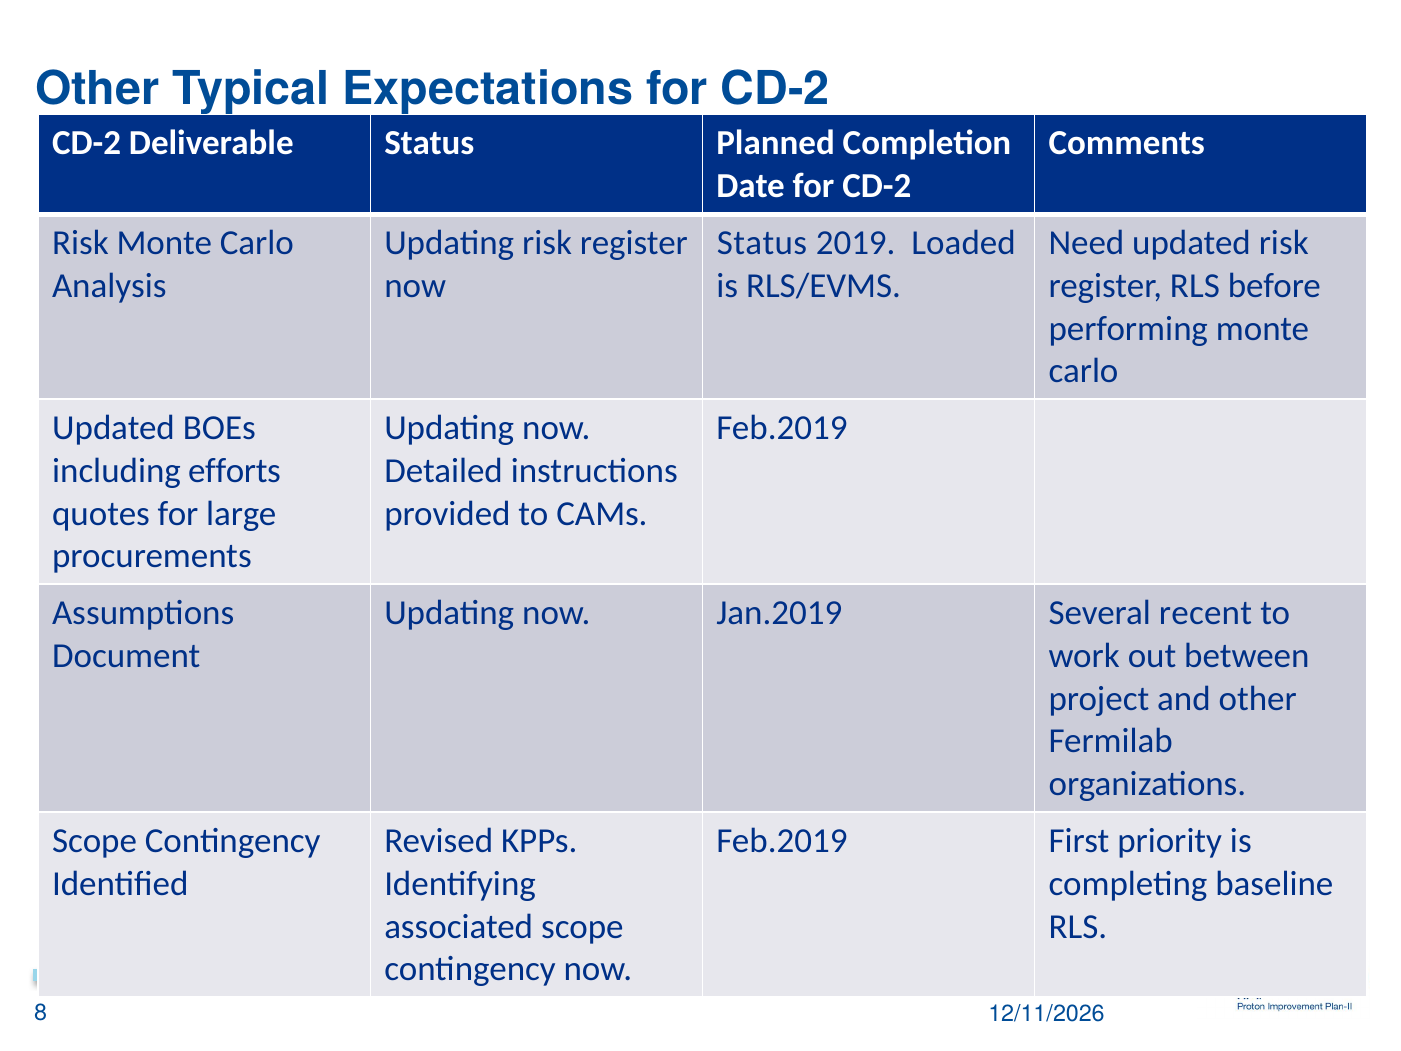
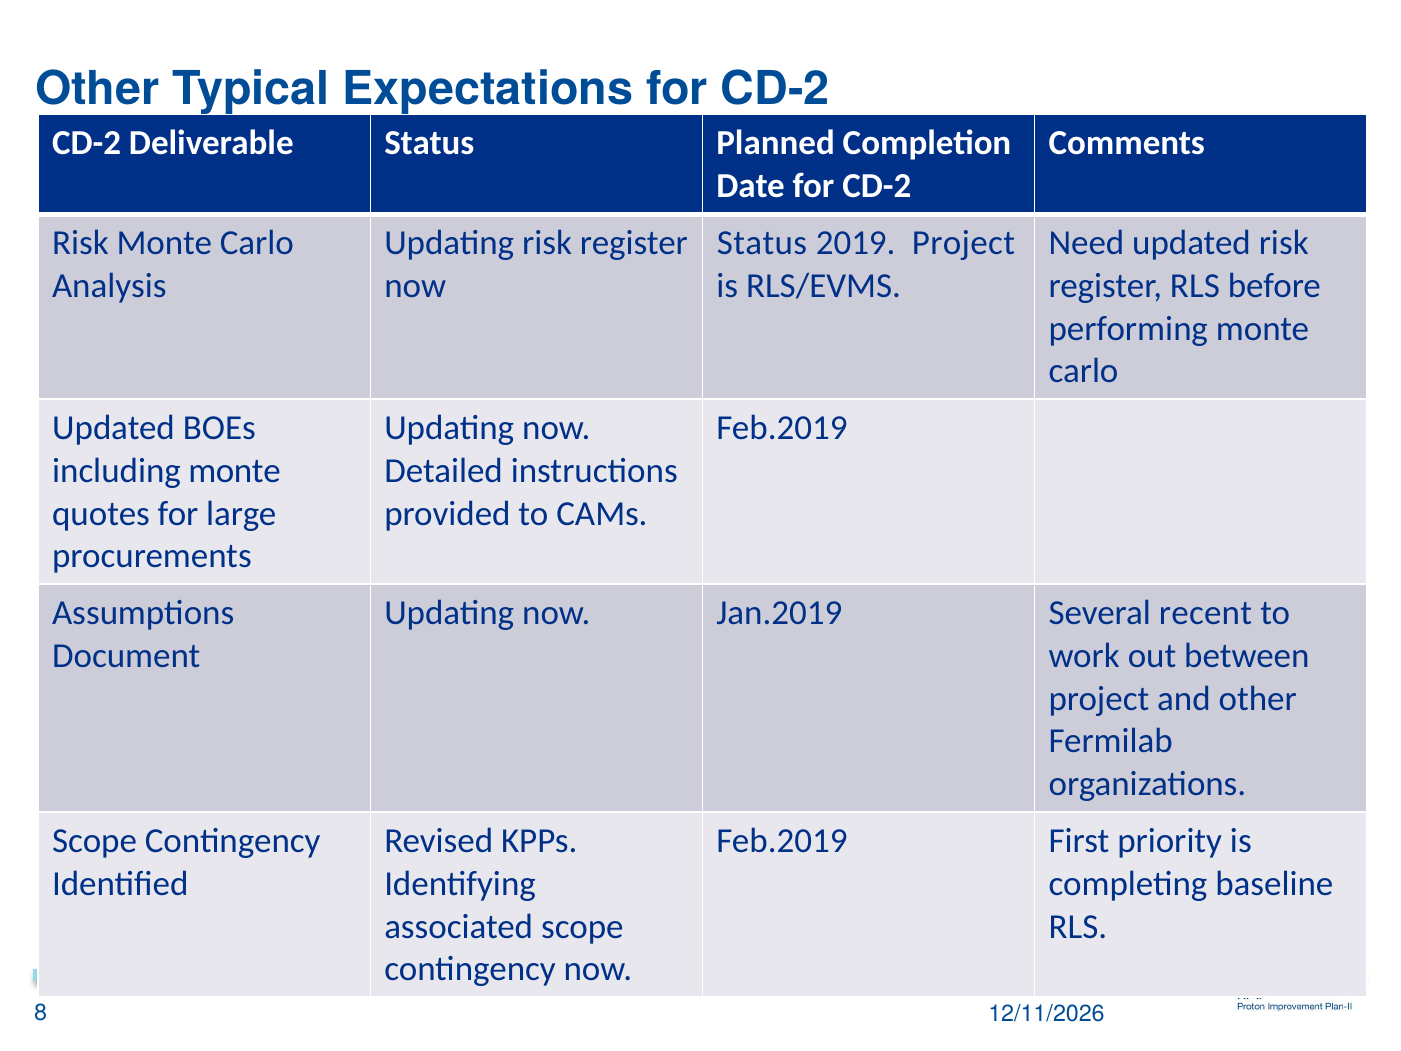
2019 Loaded: Loaded -> Project (963, 243)
including efforts: efforts -> monte (235, 471)
